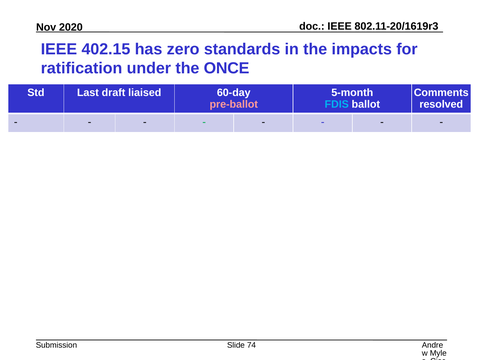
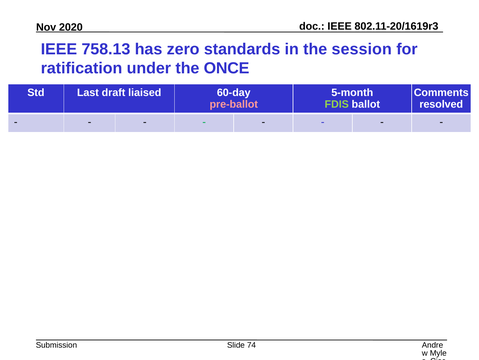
402.15: 402.15 -> 758.13 (106, 49)
impacts: impacts -> session (362, 49)
FDIS colour: light blue -> light green (337, 104)
